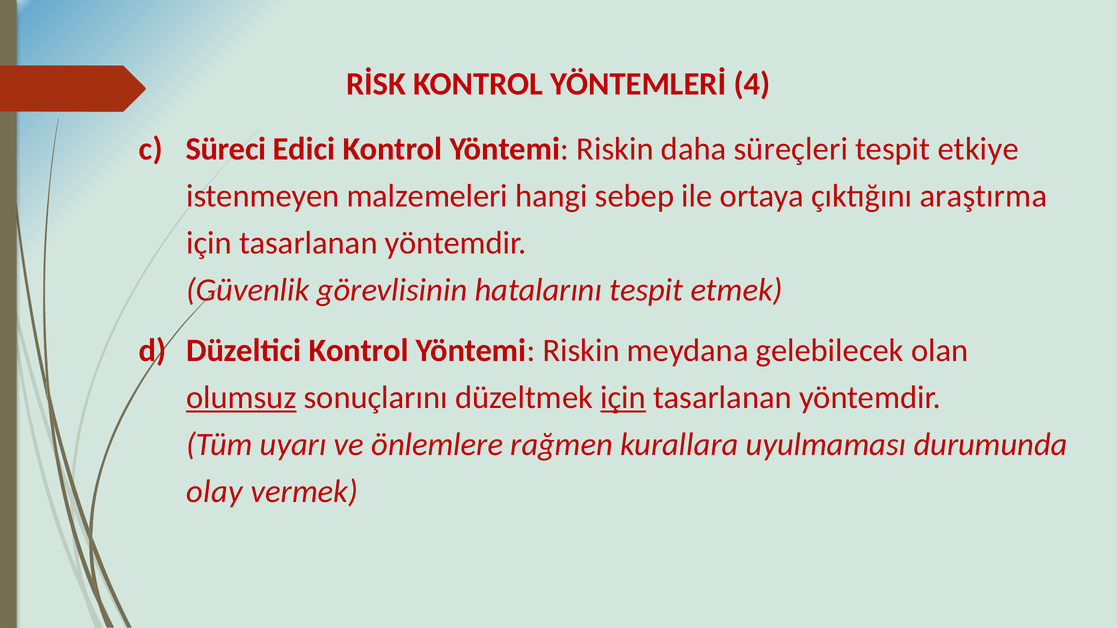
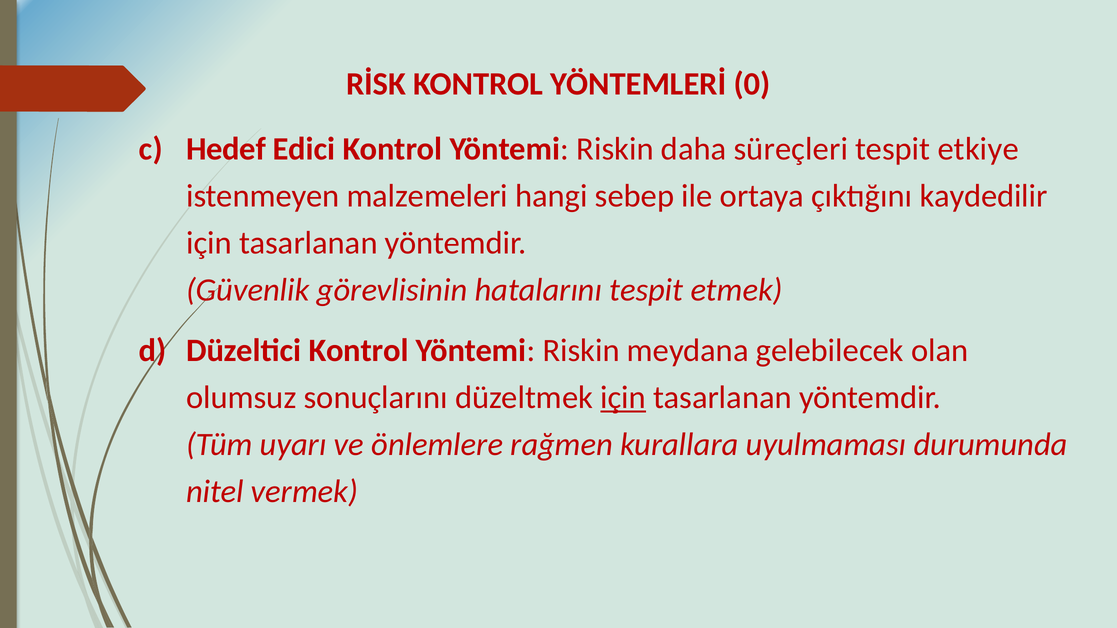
4: 4 -> 0 (752, 84)
Süreci: Süreci -> Hedef (226, 149)
araştırma: araştırma -> kaydedilir (984, 196)
olumsuz underline: present -> none (241, 398)
olay: olay -> nitel (215, 492)
